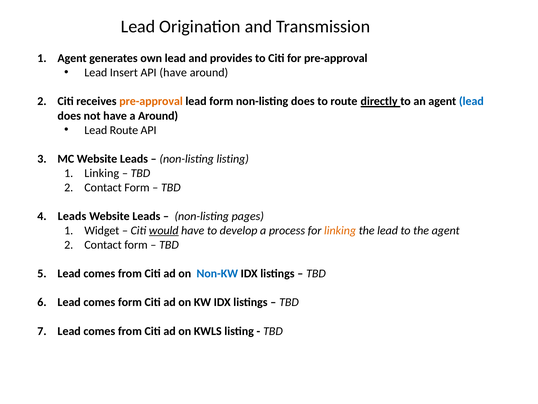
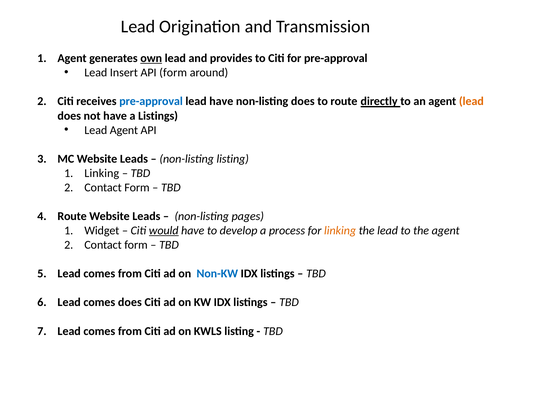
own underline: none -> present (151, 58)
API have: have -> form (173, 73)
pre-approval colour: orange -> blue (151, 101)
lead form: form -> have (221, 101)
lead colour: blue -> orange (471, 101)
a Around: Around -> Listings (158, 116)
Lead Route: Route -> Agent (124, 130)
Leads: Leads -> Route (72, 216)
comes form: form -> does (130, 302)
